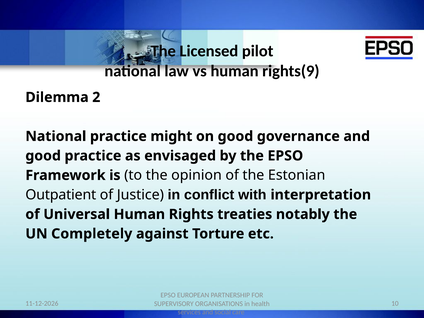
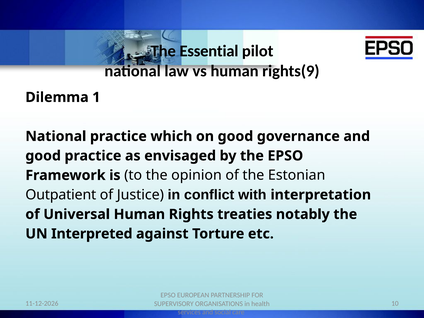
Licensed: Licensed -> Essential (209, 51)
2: 2 -> 1 (96, 97)
might: might -> which (171, 136)
Completely: Completely -> Interpreted (92, 234)
